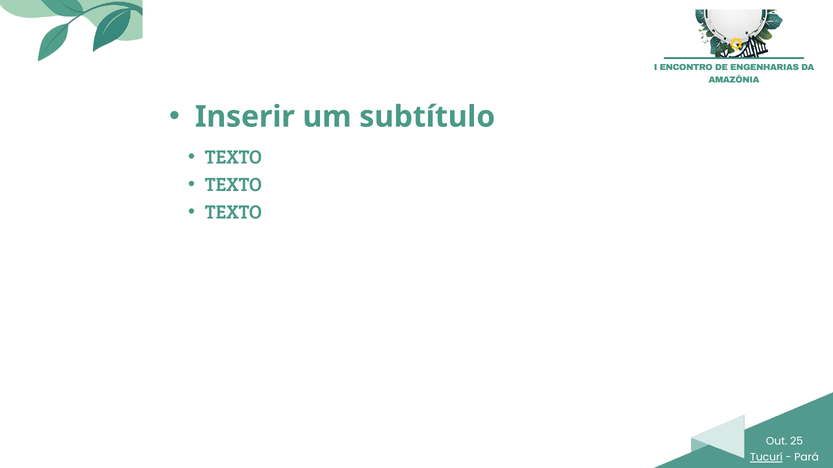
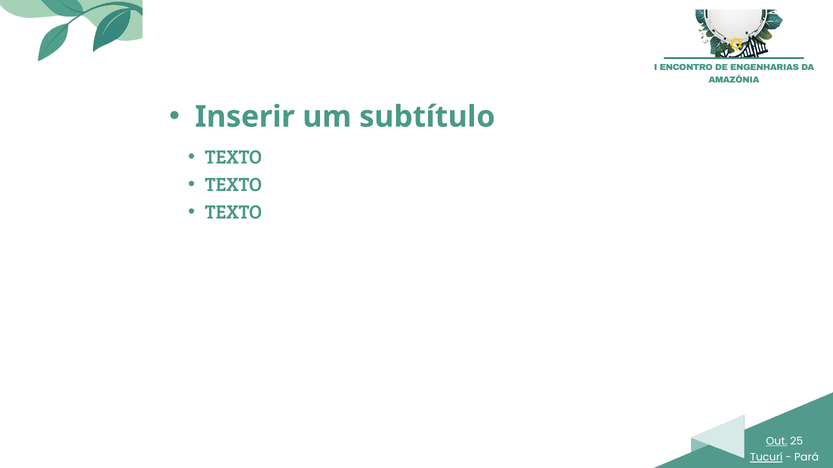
Out underline: none -> present (777, 442)
